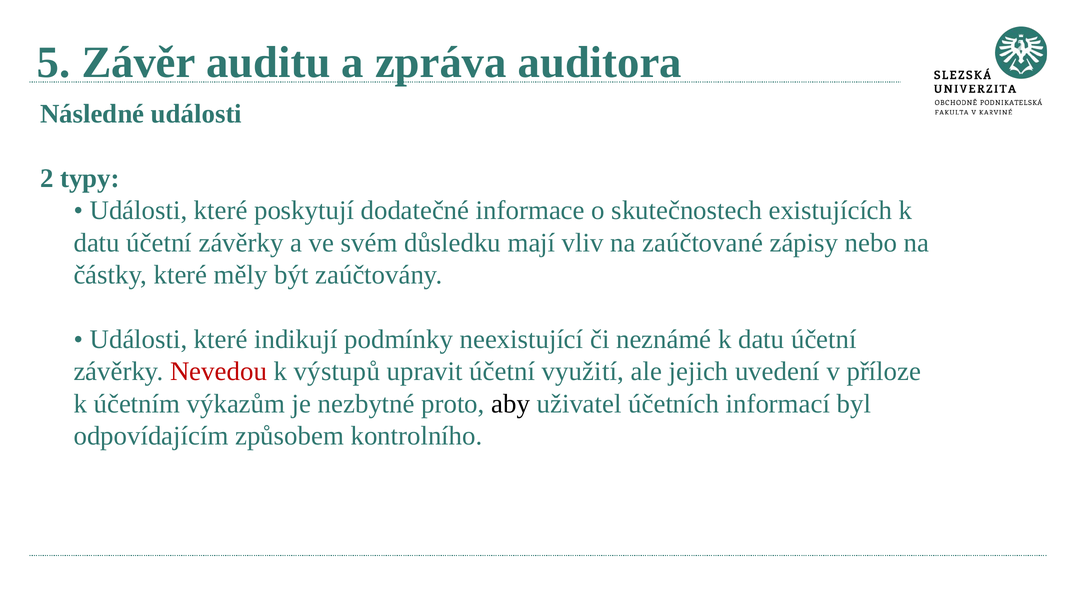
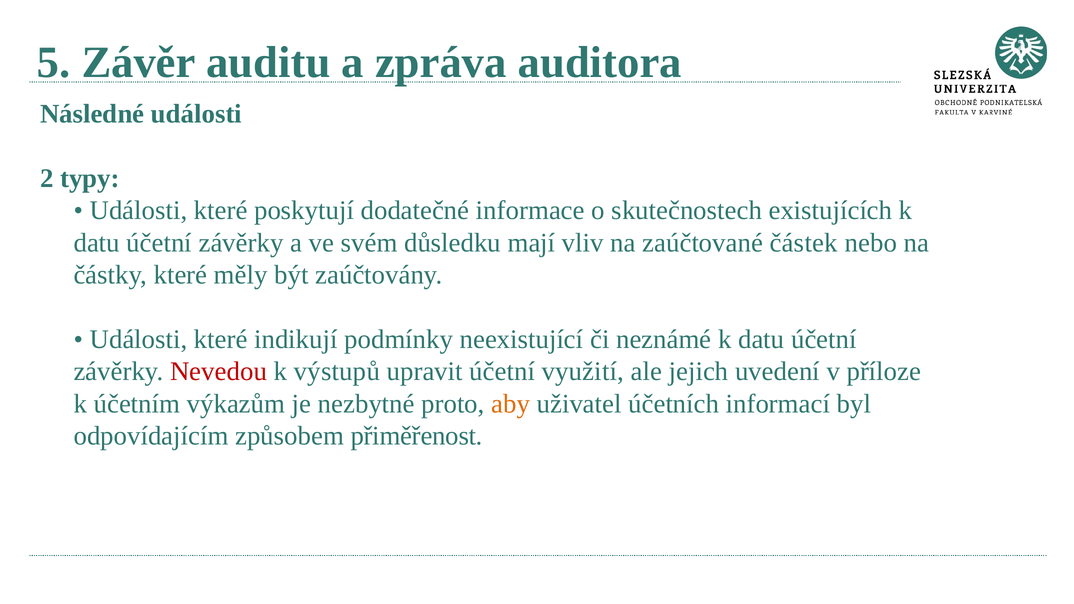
zápisy: zápisy -> částek (804, 243)
aby colour: black -> orange (511, 404)
kontrolního: kontrolního -> přiměřenost (417, 436)
